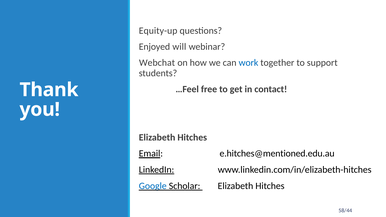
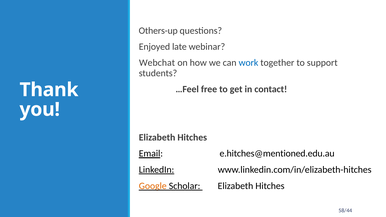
Equity-up: Equity-up -> Others-up (158, 31)
will: will -> late (179, 47)
Google colour: blue -> orange (153, 186)
